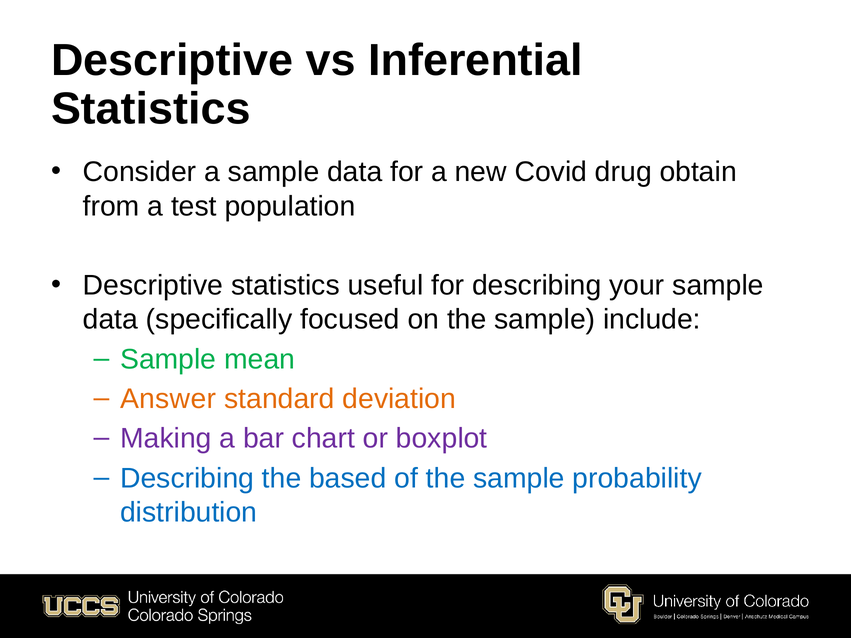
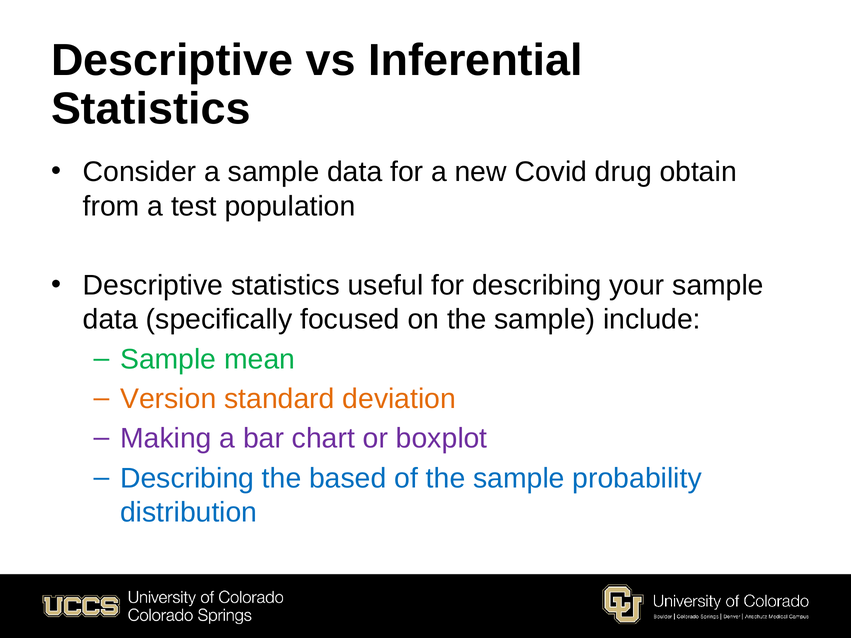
Answer: Answer -> Version (168, 399)
